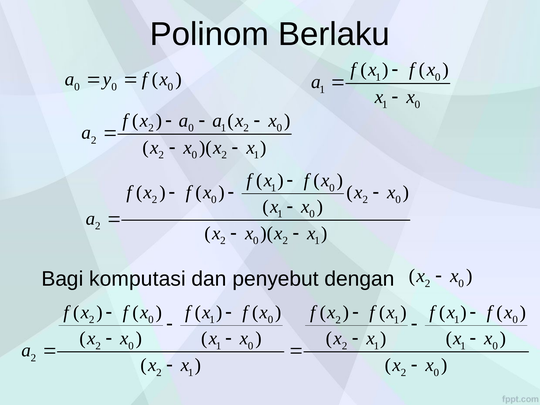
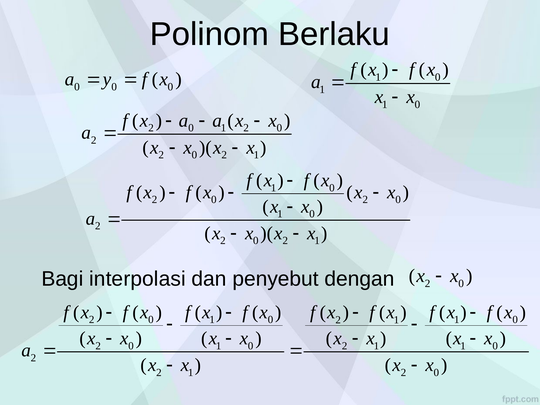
komputasi: komputasi -> interpolasi (137, 279)
